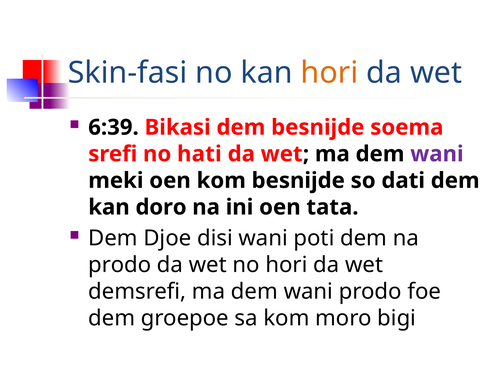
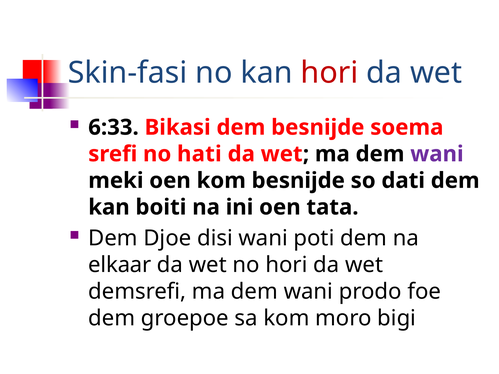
hori colour: orange -> red (329, 73)
6:39: 6:39 -> 6:33 (114, 127)
doro: doro -> boiti (161, 207)
prodo: prodo -> elkaar (120, 265)
